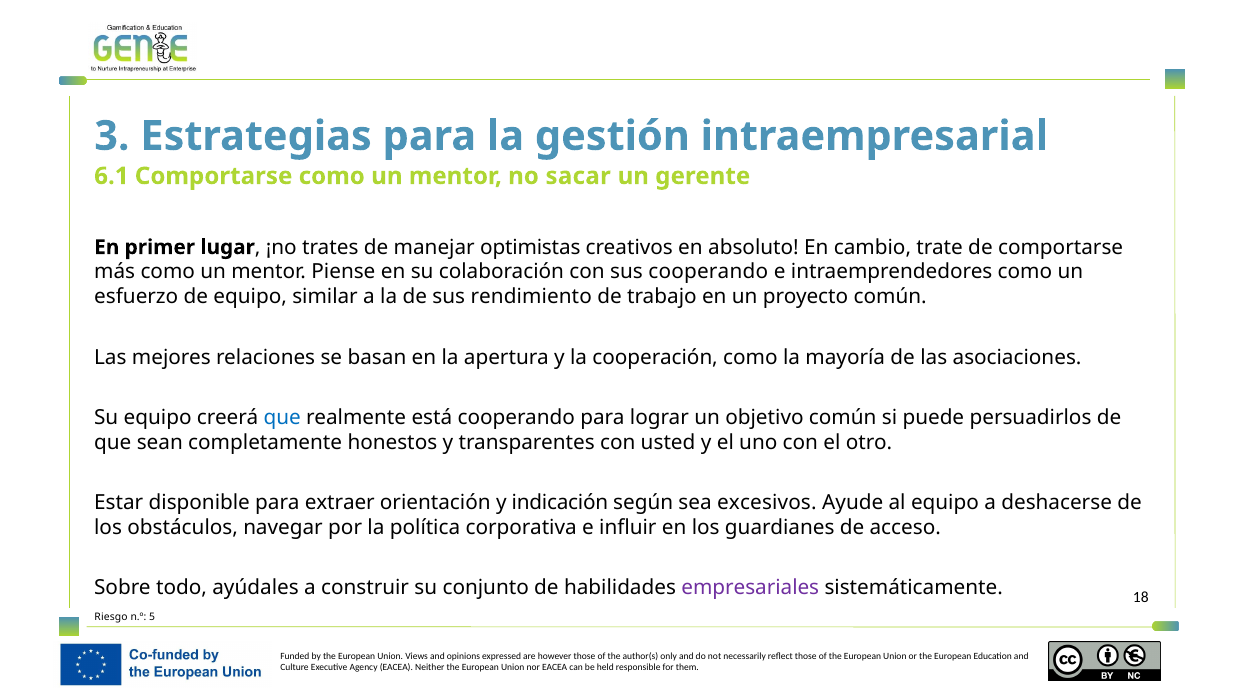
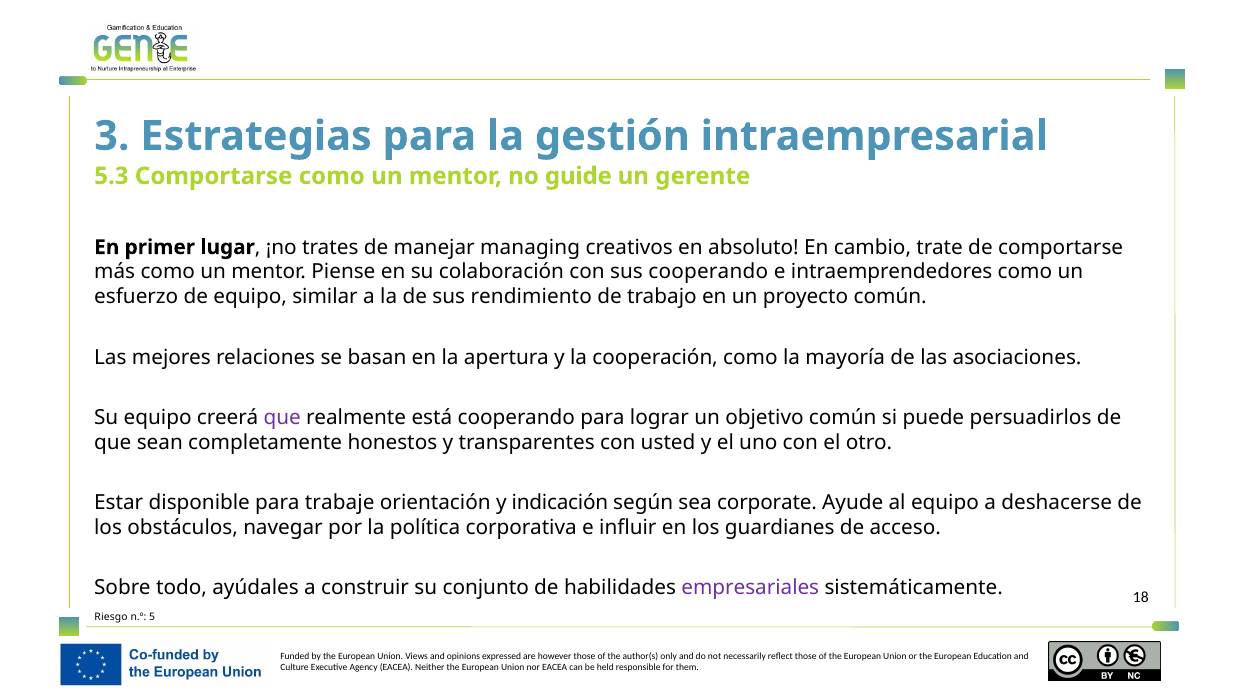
6.1: 6.1 -> 5.3 (111, 176)
sacar: sacar -> guide (578, 176)
optimistas: optimistas -> managing (530, 247)
que colour: blue -> purple (282, 417)
extraer: extraer -> trabaje (340, 502)
excesivos: excesivos -> corporate (767, 502)
